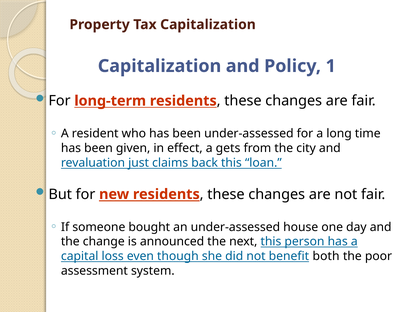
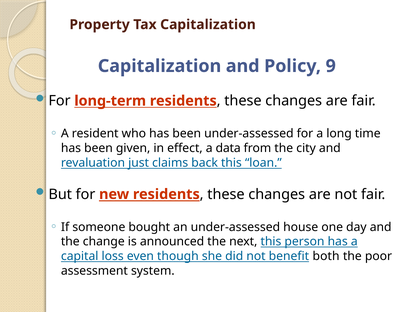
1: 1 -> 9 (331, 66)
gets: gets -> data (228, 148)
